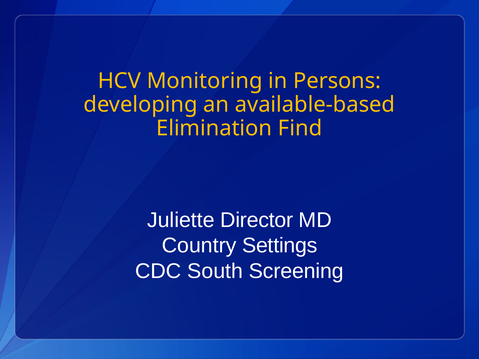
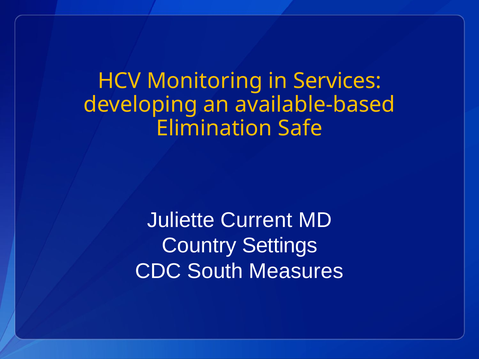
Persons: Persons -> Services (337, 81)
Find: Find -> Safe (300, 128)
Director: Director -> Current (257, 220)
Screening: Screening -> Measures (296, 271)
